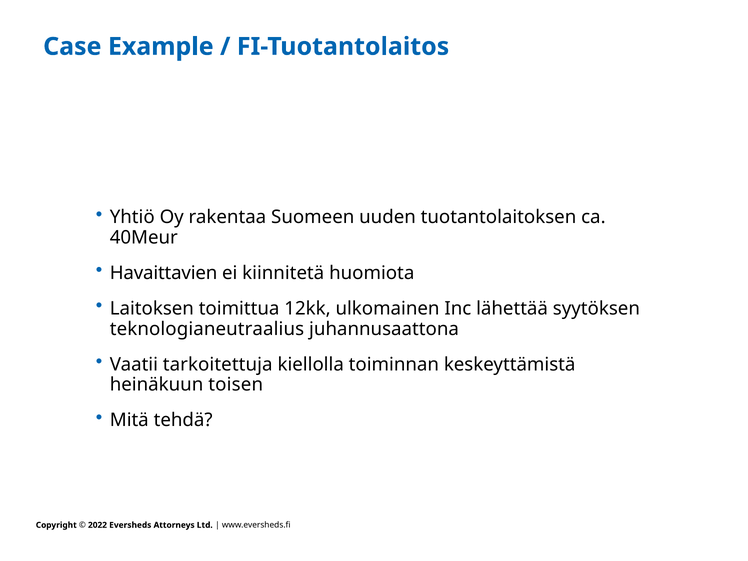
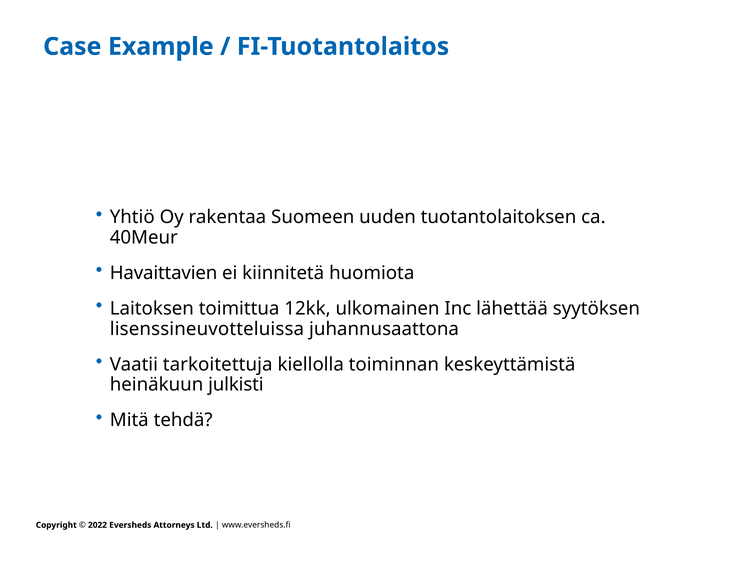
teknologianeutraalius: teknologianeutraalius -> lisenssineuvotteluissa (207, 329)
toisen: toisen -> julkisti (236, 385)
